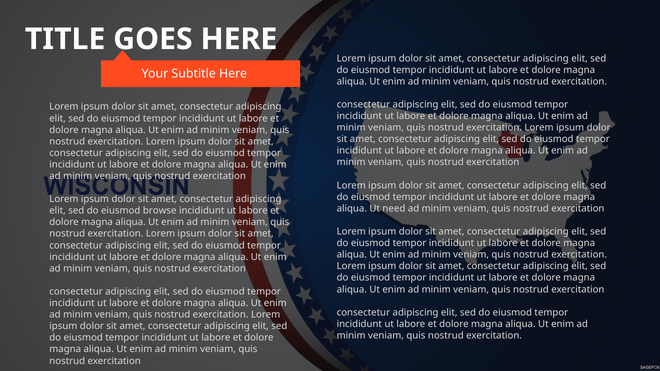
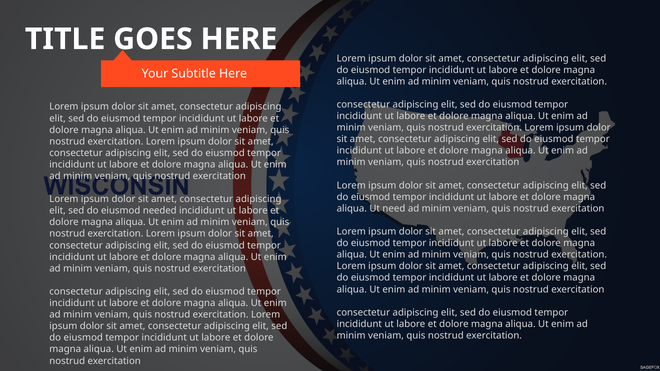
browse: browse -> needed (160, 211)
